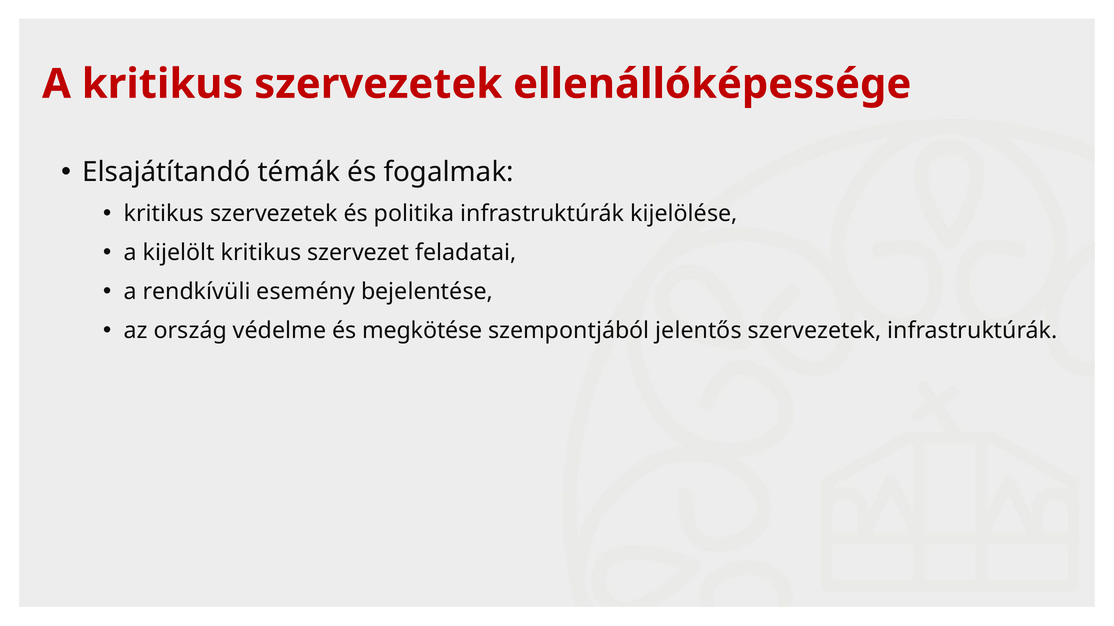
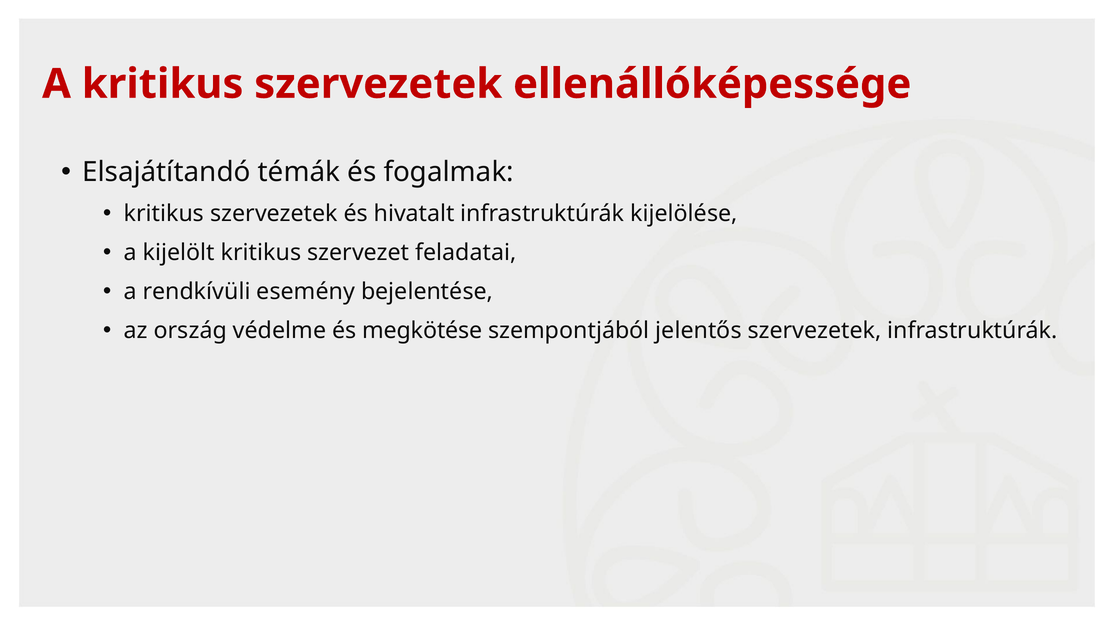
politika: politika -> hivatalt (414, 214)
